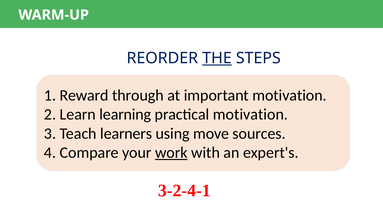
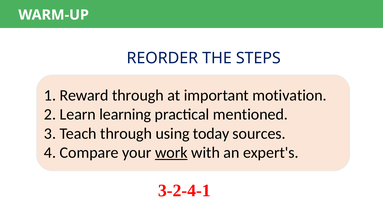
THE underline: present -> none (217, 58)
practical motivation: motivation -> mentioned (250, 115)
Teach learners: learners -> through (126, 134)
move: move -> today (211, 134)
